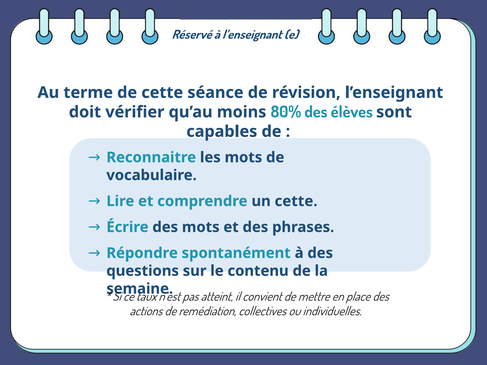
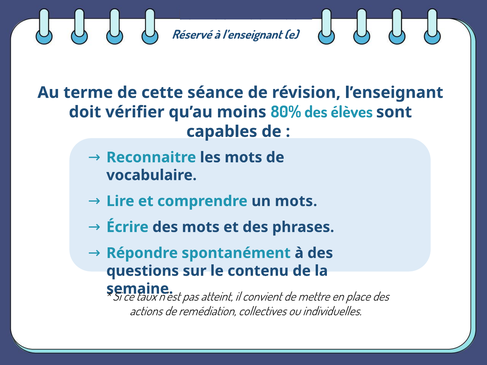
un cette: cette -> mots (296, 201)
